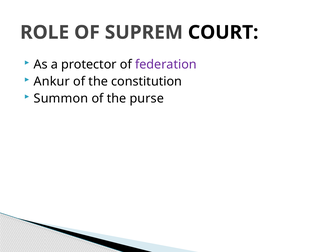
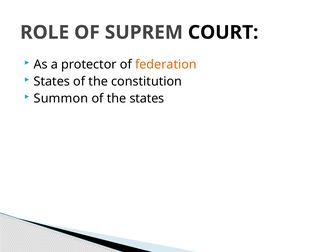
federation colour: purple -> orange (166, 65)
Ankur: Ankur -> States (52, 82)
the purse: purse -> states (147, 99)
